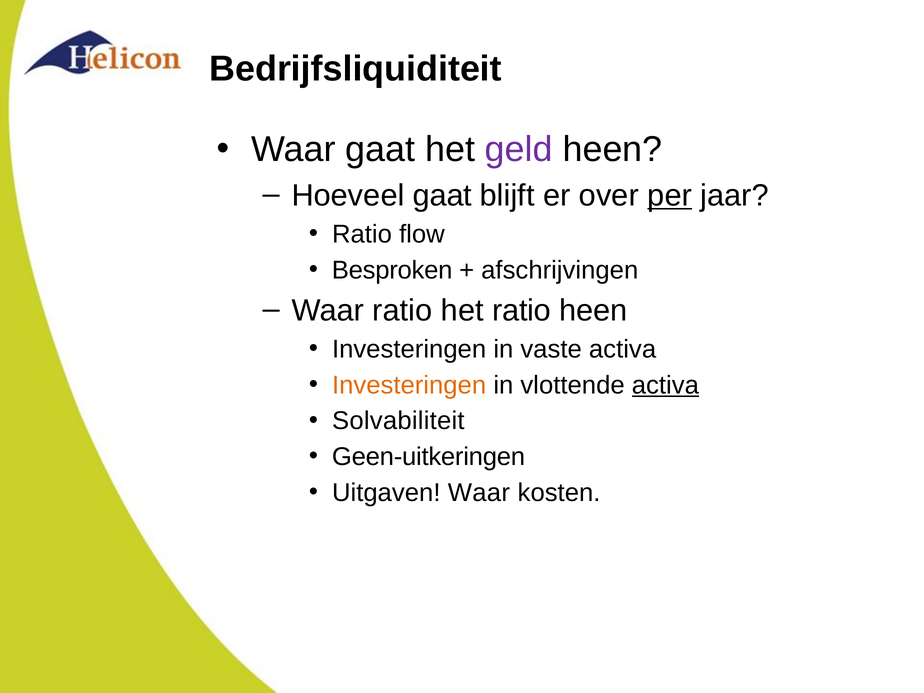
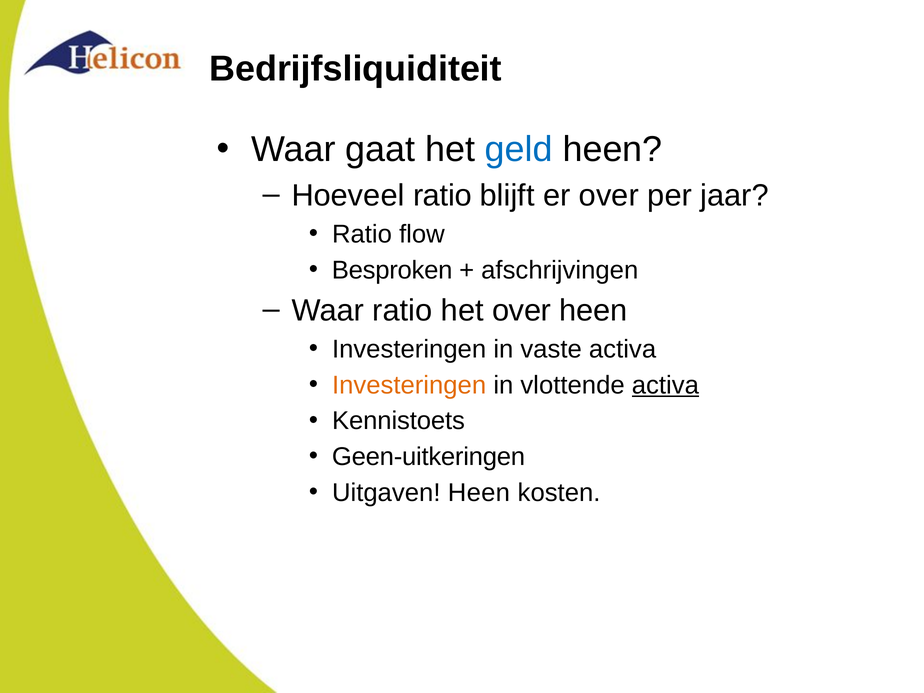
geld colour: purple -> blue (519, 150)
Hoeveel gaat: gaat -> ratio (442, 195)
per underline: present -> none (670, 195)
het ratio: ratio -> over (522, 310)
Solvabiliteit: Solvabiliteit -> Kennistoets (398, 421)
Uitgaven Waar: Waar -> Heen (479, 493)
